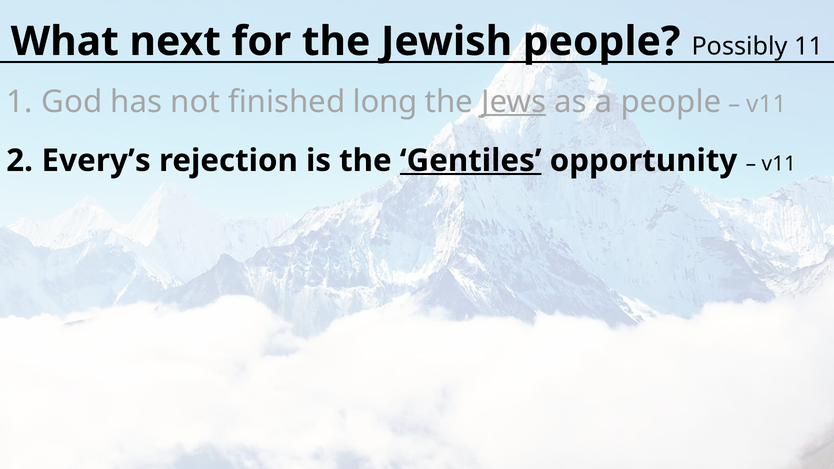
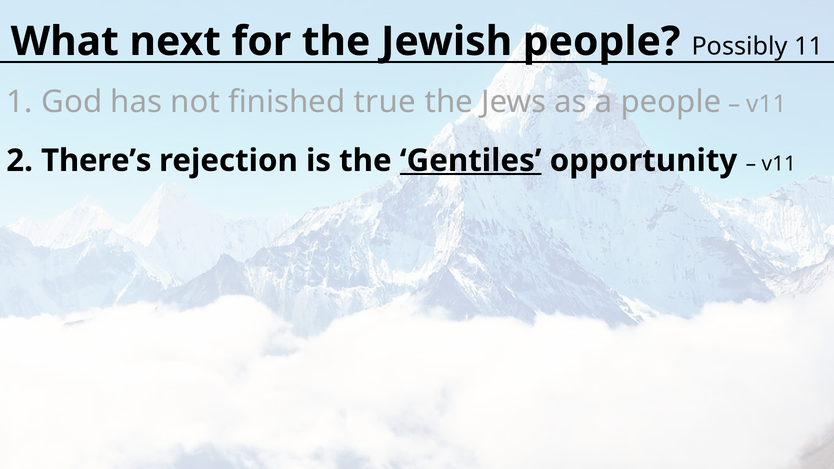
long: long -> true (385, 102)
Jews underline: present -> none (514, 102)
Every’s: Every’s -> There’s (96, 161)
